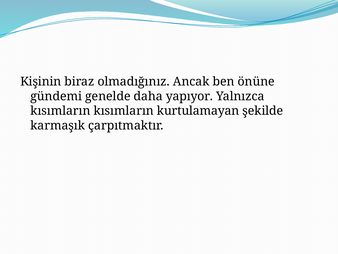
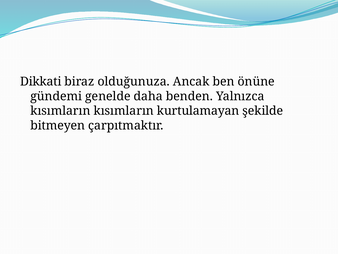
Kişinin: Kişinin -> Dikkati (41, 81)
olmadığınız: olmadığınız -> olduğunuza (134, 81)
yapıyor: yapıyor -> benden (189, 96)
karmaşık: karmaşık -> bitmeyen (58, 125)
